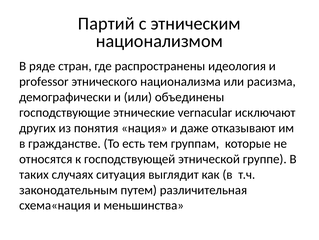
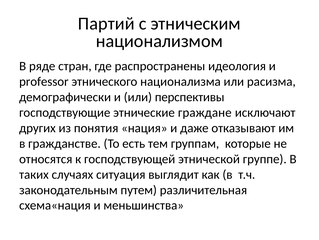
объединены: объединены -> перспективы (190, 97)
vernacular: vernacular -> граждане (205, 112)
